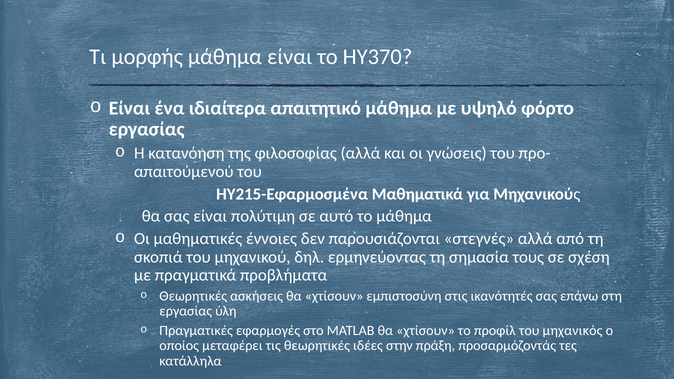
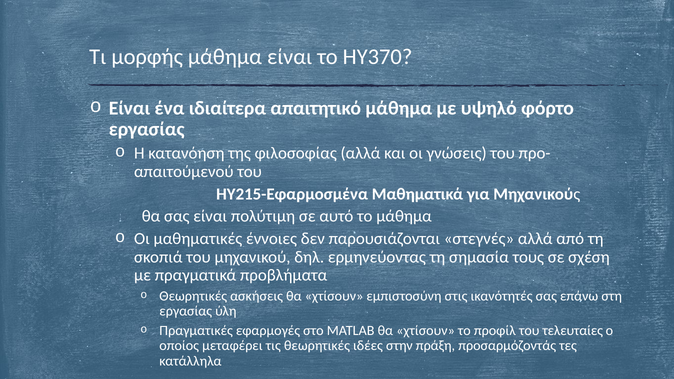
μηχανικός: μηχανικός -> τελευταίες (573, 331)
